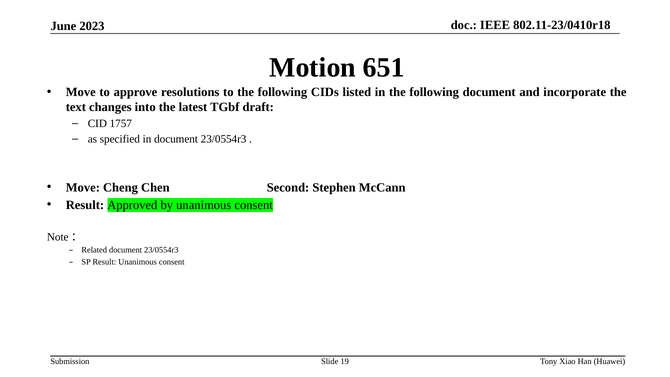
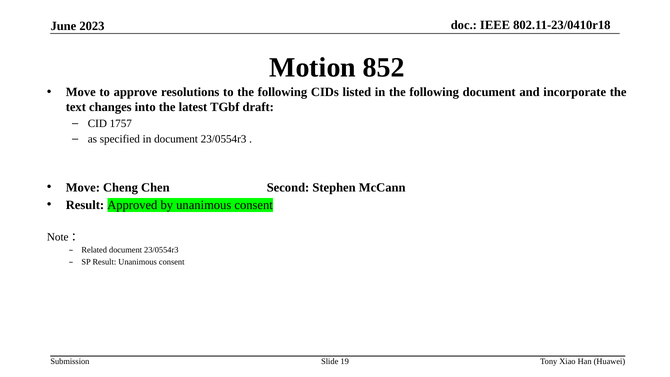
651: 651 -> 852 (384, 67)
